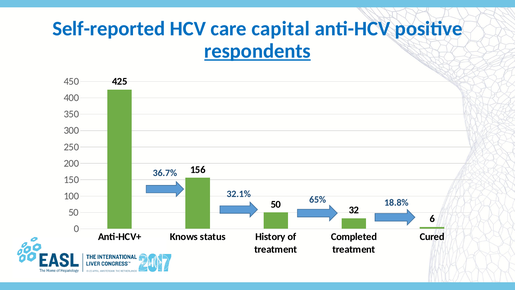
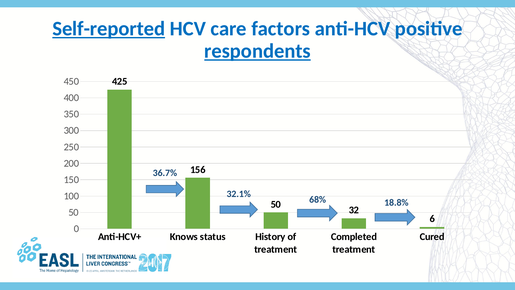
Self-reported underline: none -> present (109, 29)
capital: capital -> factors (281, 29)
65%: 65% -> 68% (318, 199)
